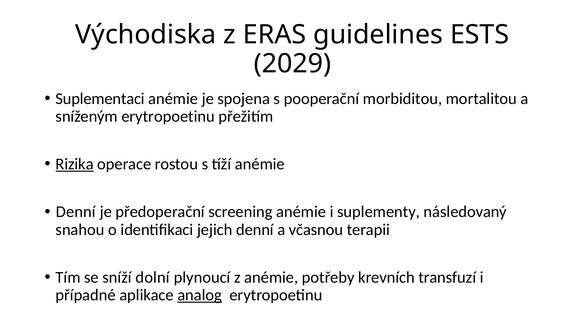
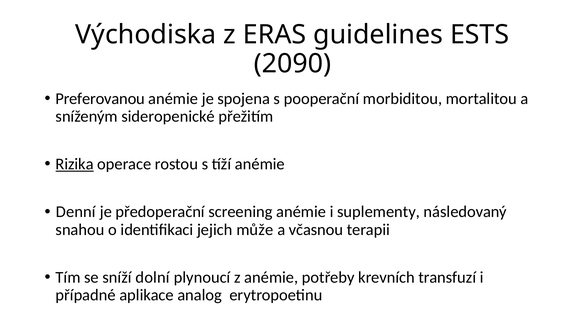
2029: 2029 -> 2090 (292, 64)
Suplementaci: Suplementaci -> Preferovanou (100, 99)
sníženým erytropoetinu: erytropoetinu -> sideropenické (168, 116)
jejich denní: denní -> může (255, 230)
analog underline: present -> none (200, 295)
